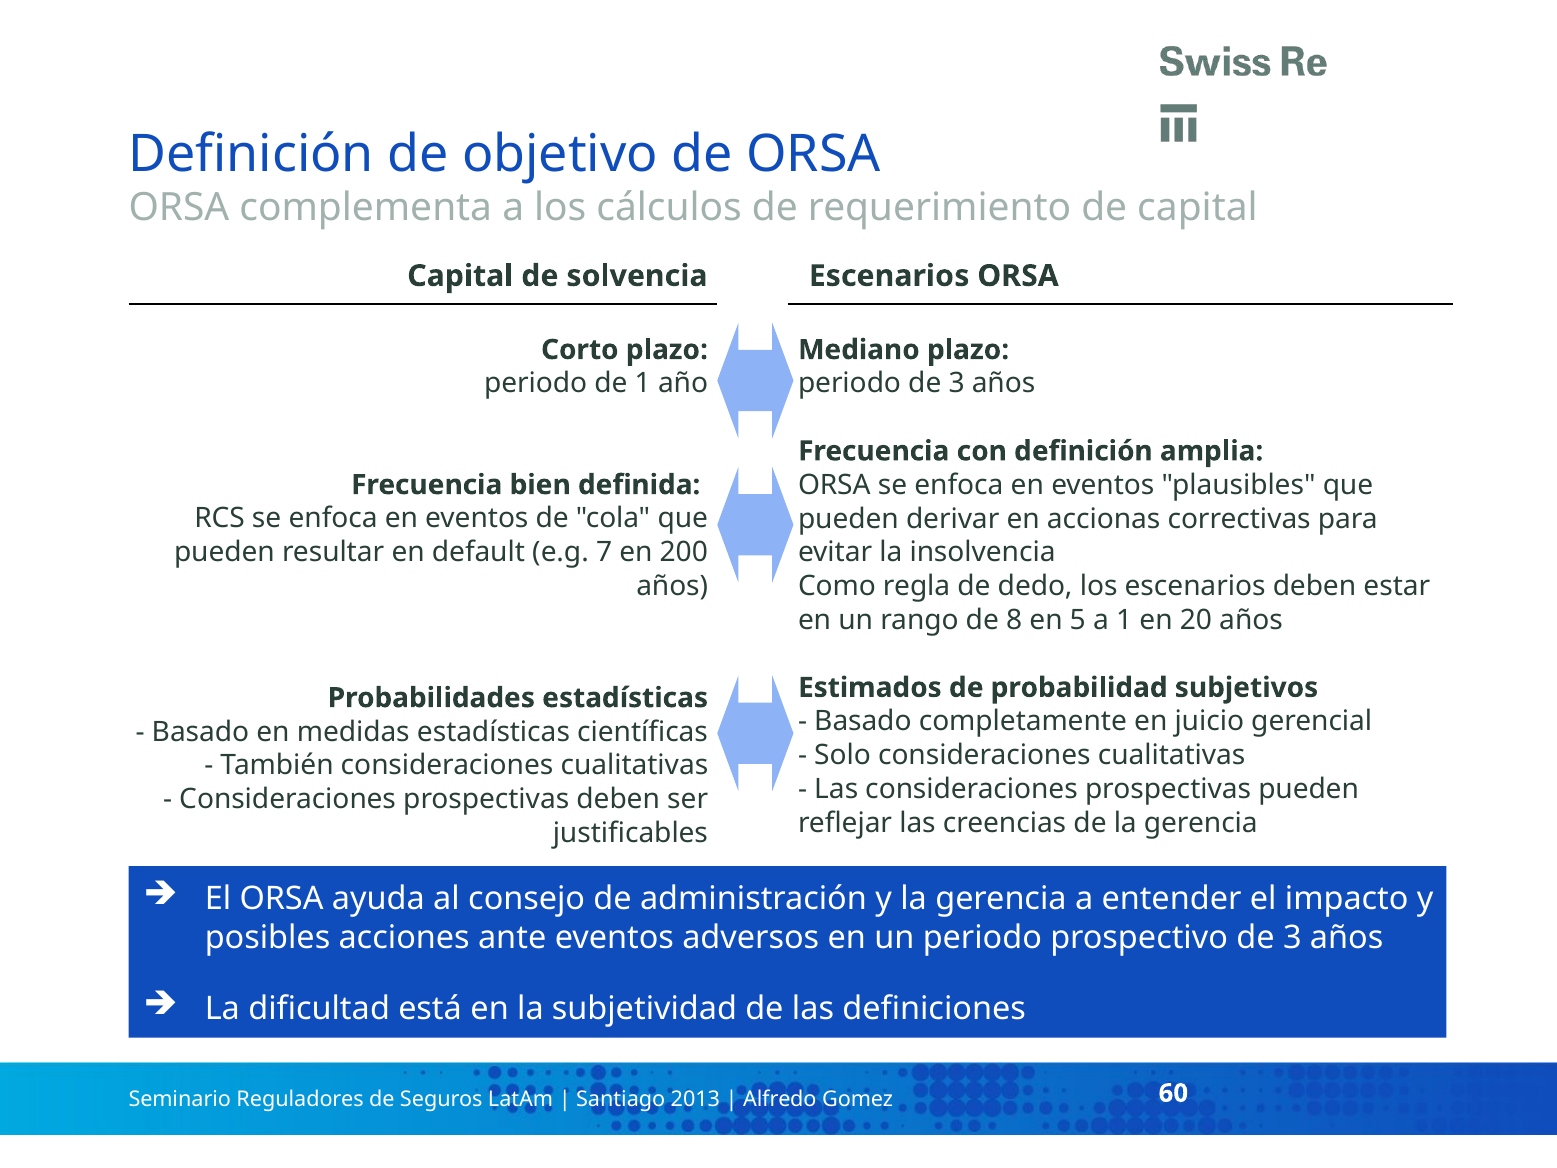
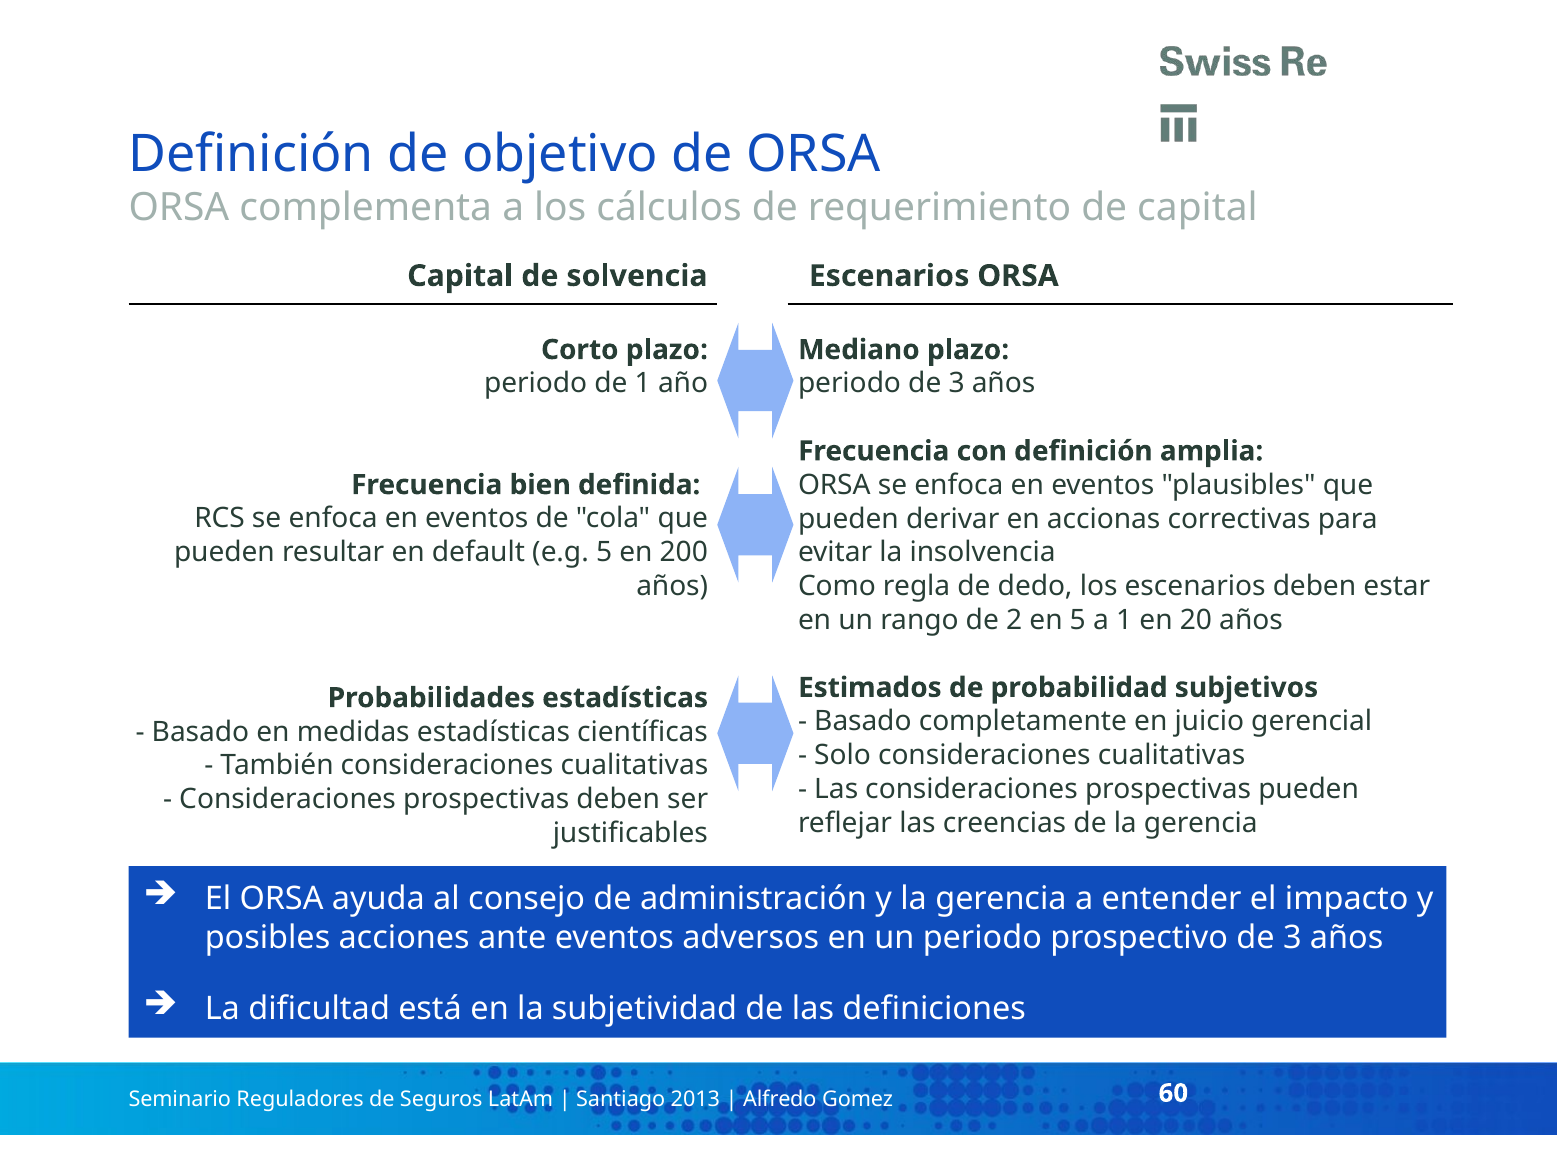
e.g 7: 7 -> 5 (604, 552)
8: 8 -> 2 (1014, 620)
